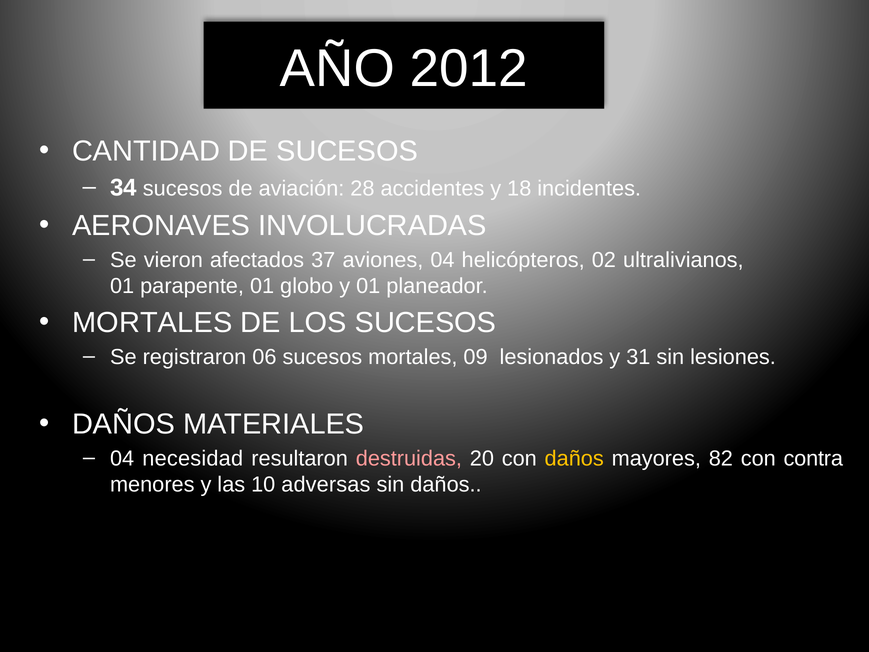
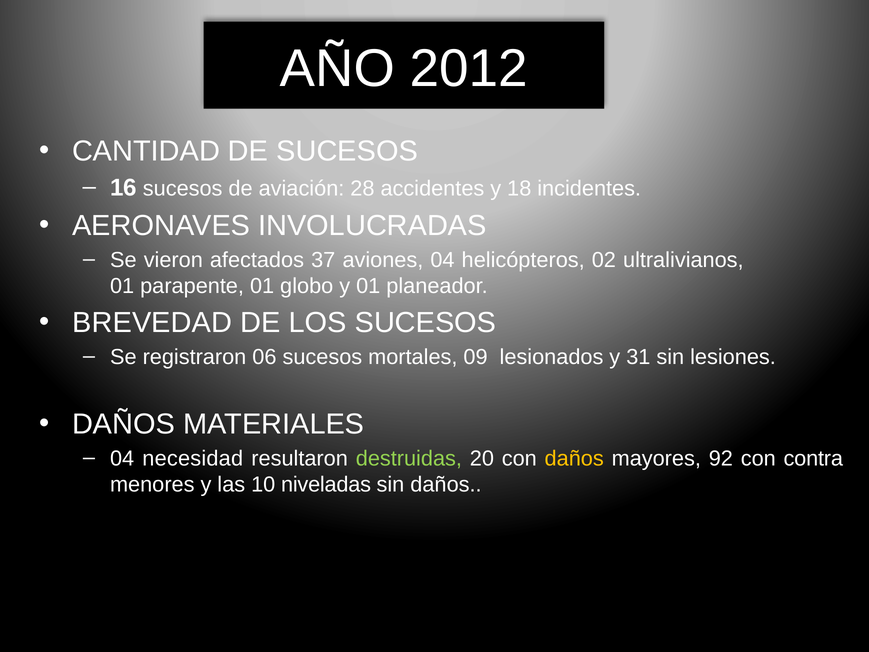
34: 34 -> 16 (123, 188)
MORTALES: MORTALES -> BREVEDAD (152, 323)
destruidas colour: pink -> light green (409, 458)
82: 82 -> 92 (721, 458)
adversas: adversas -> niveladas (326, 484)
